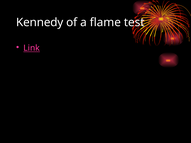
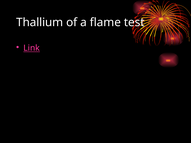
Kennedy: Kennedy -> Thallium (40, 22)
